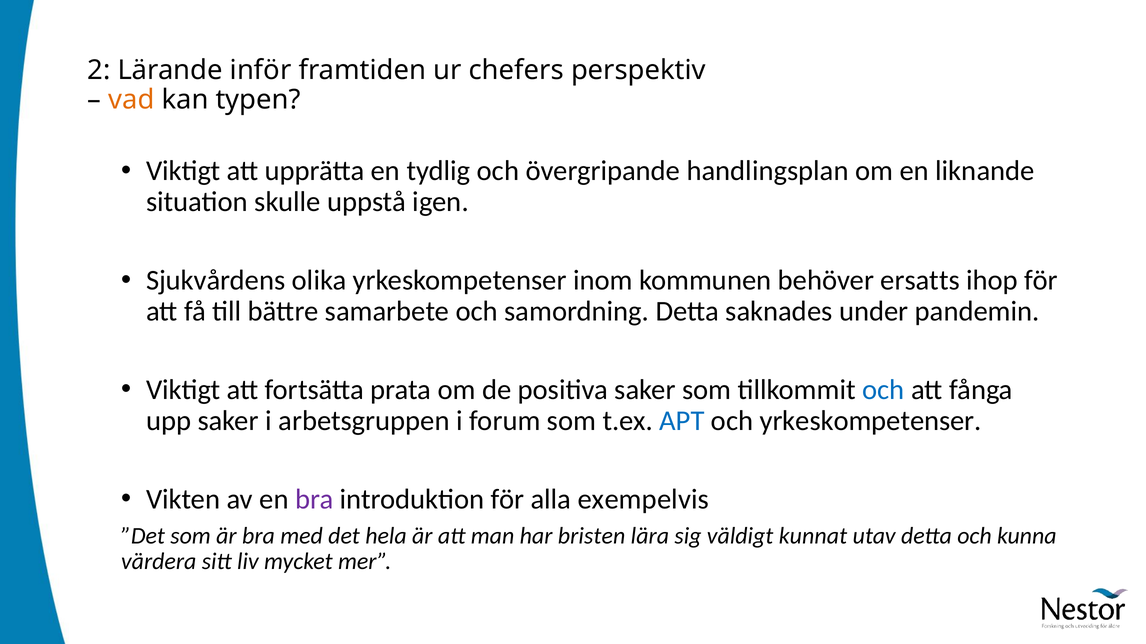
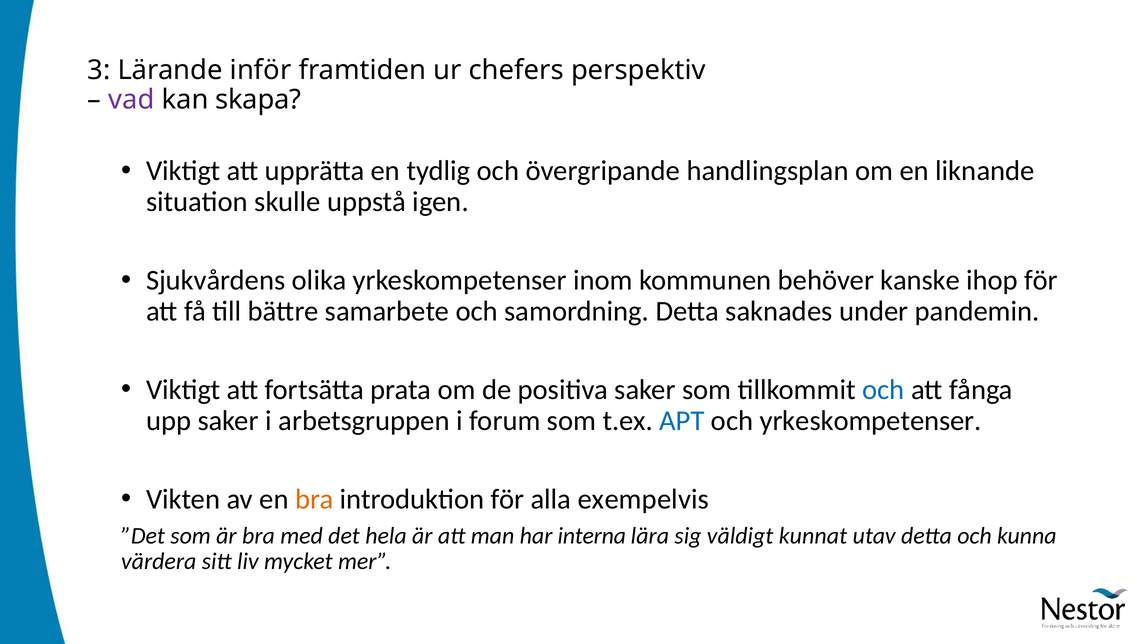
2: 2 -> 3 (99, 70)
vad colour: orange -> purple (131, 100)
typen: typen -> skapa (258, 100)
ersatts: ersatts -> kanske (920, 281)
bra colour: purple -> orange (314, 500)
bristen: bristen -> interna (592, 536)
